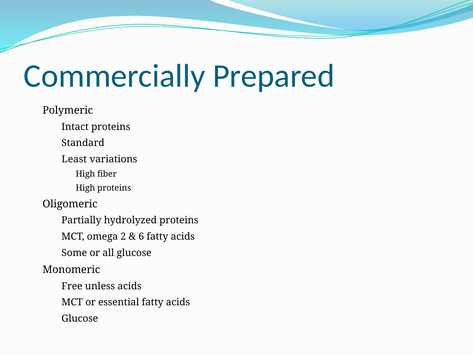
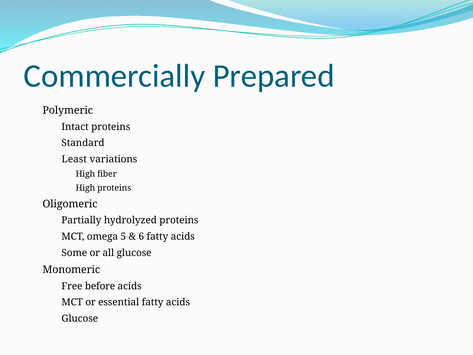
2: 2 -> 5 (123, 236)
unless: unless -> before (100, 286)
